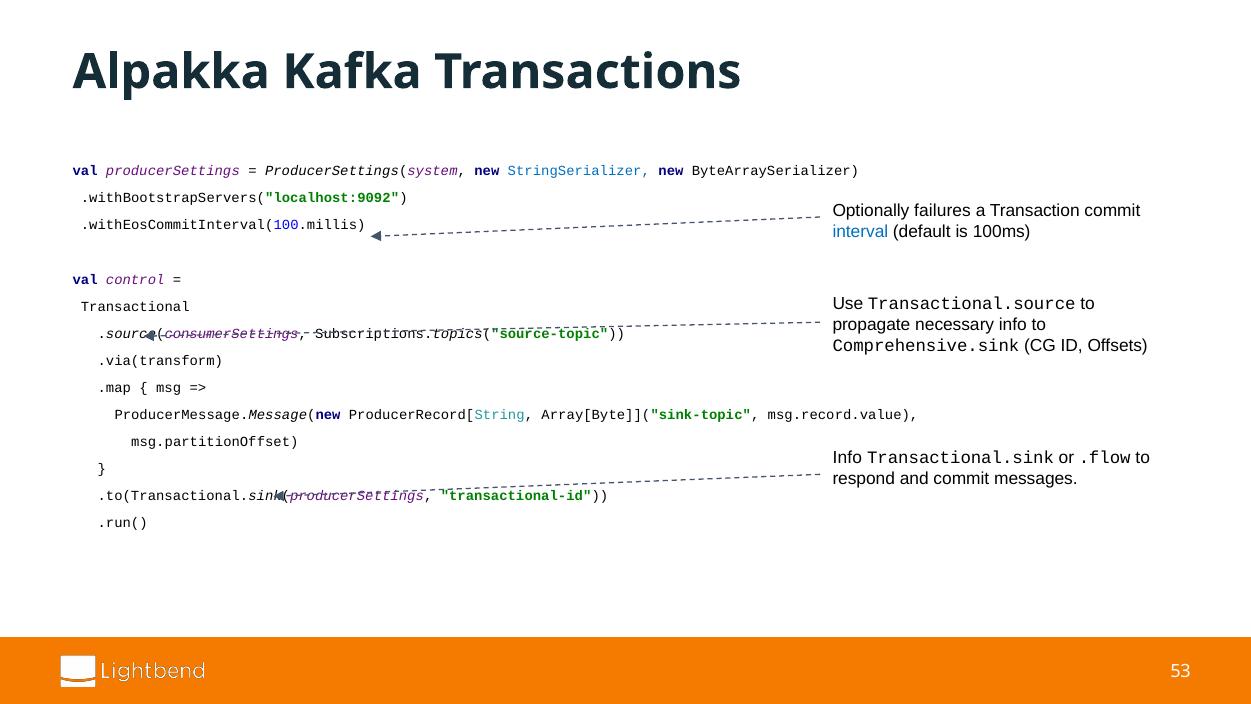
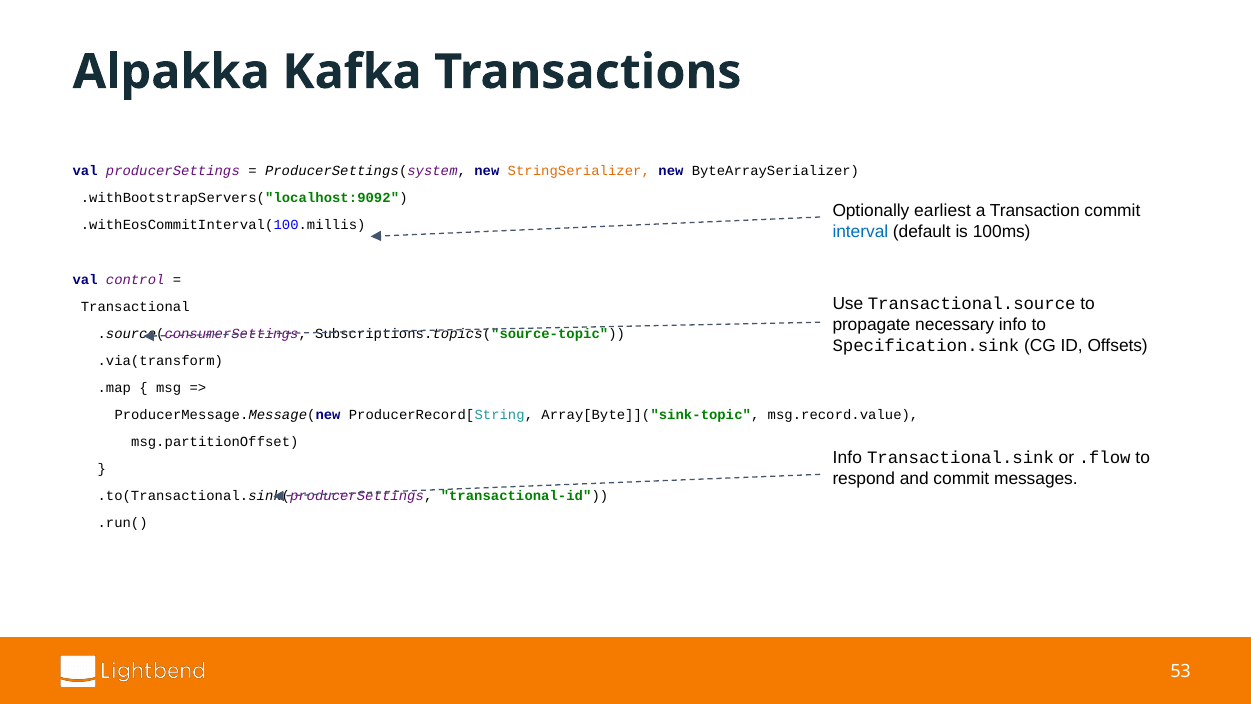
StringSerializer colour: blue -> orange (579, 171)
failures: failures -> earliest (943, 211)
Comprehensive.sink: Comprehensive.sink -> Specification.sink (926, 345)
